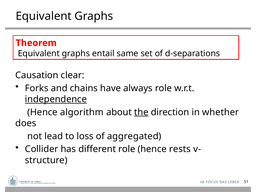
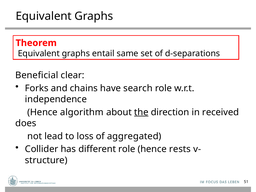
Causation: Causation -> Beneficial (37, 75)
always: always -> search (138, 88)
independence underline: present -> none (56, 99)
whether: whether -> received (221, 112)
